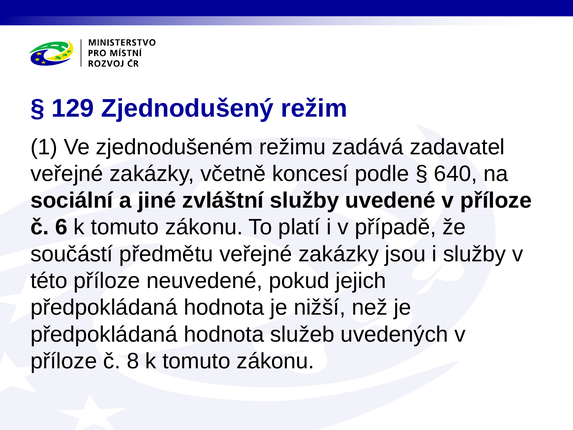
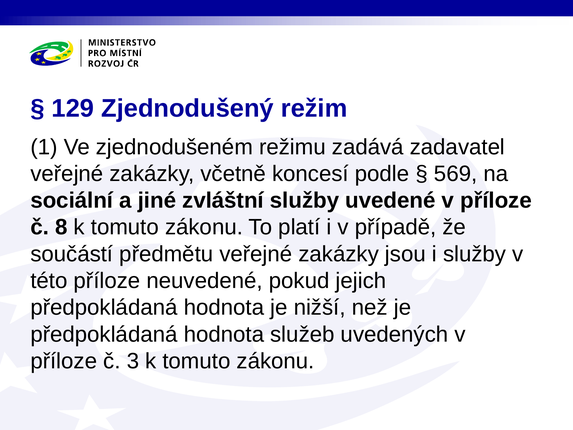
640: 640 -> 569 (456, 174)
6: 6 -> 8 (61, 227)
8: 8 -> 3 (133, 361)
